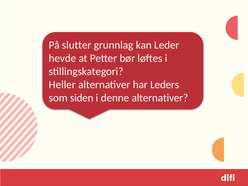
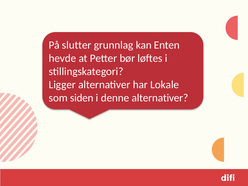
Leder: Leder -> Enten (167, 45)
Heller: Heller -> Ligger (62, 85)
Leders: Leders -> Lokale (165, 85)
